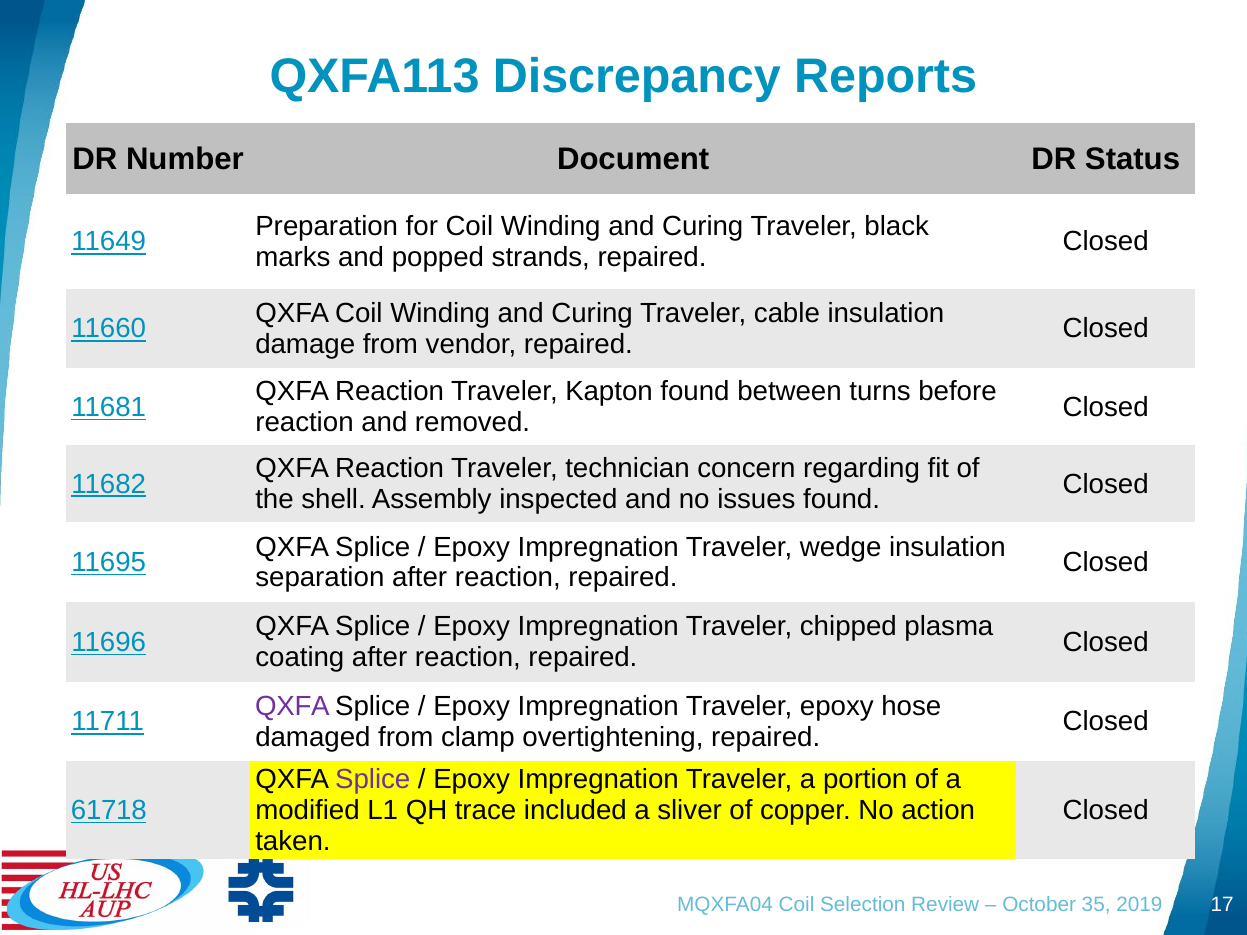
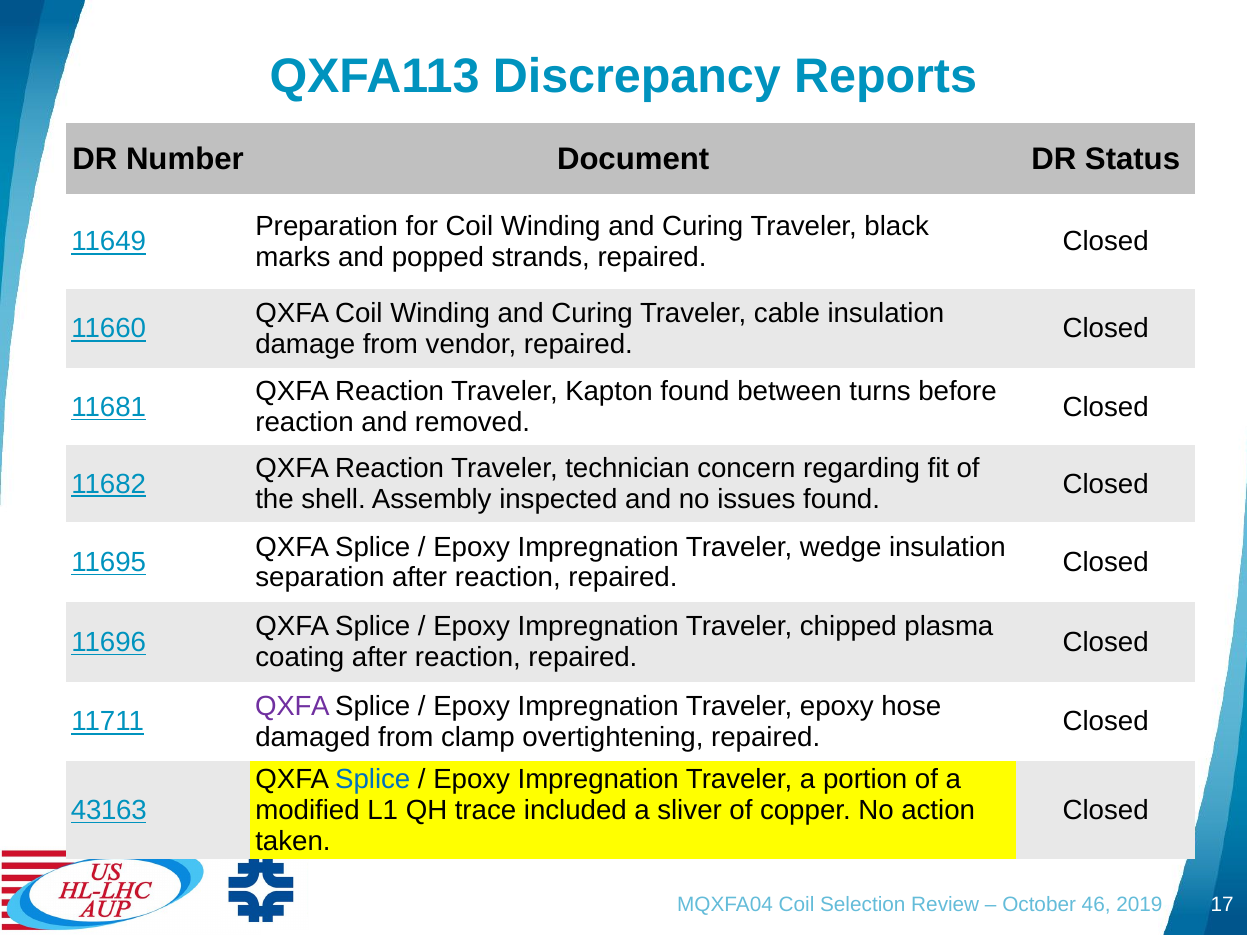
Splice colour: purple -> blue (373, 780)
61718: 61718 -> 43163 (109, 811)
35: 35 -> 46 (1096, 905)
